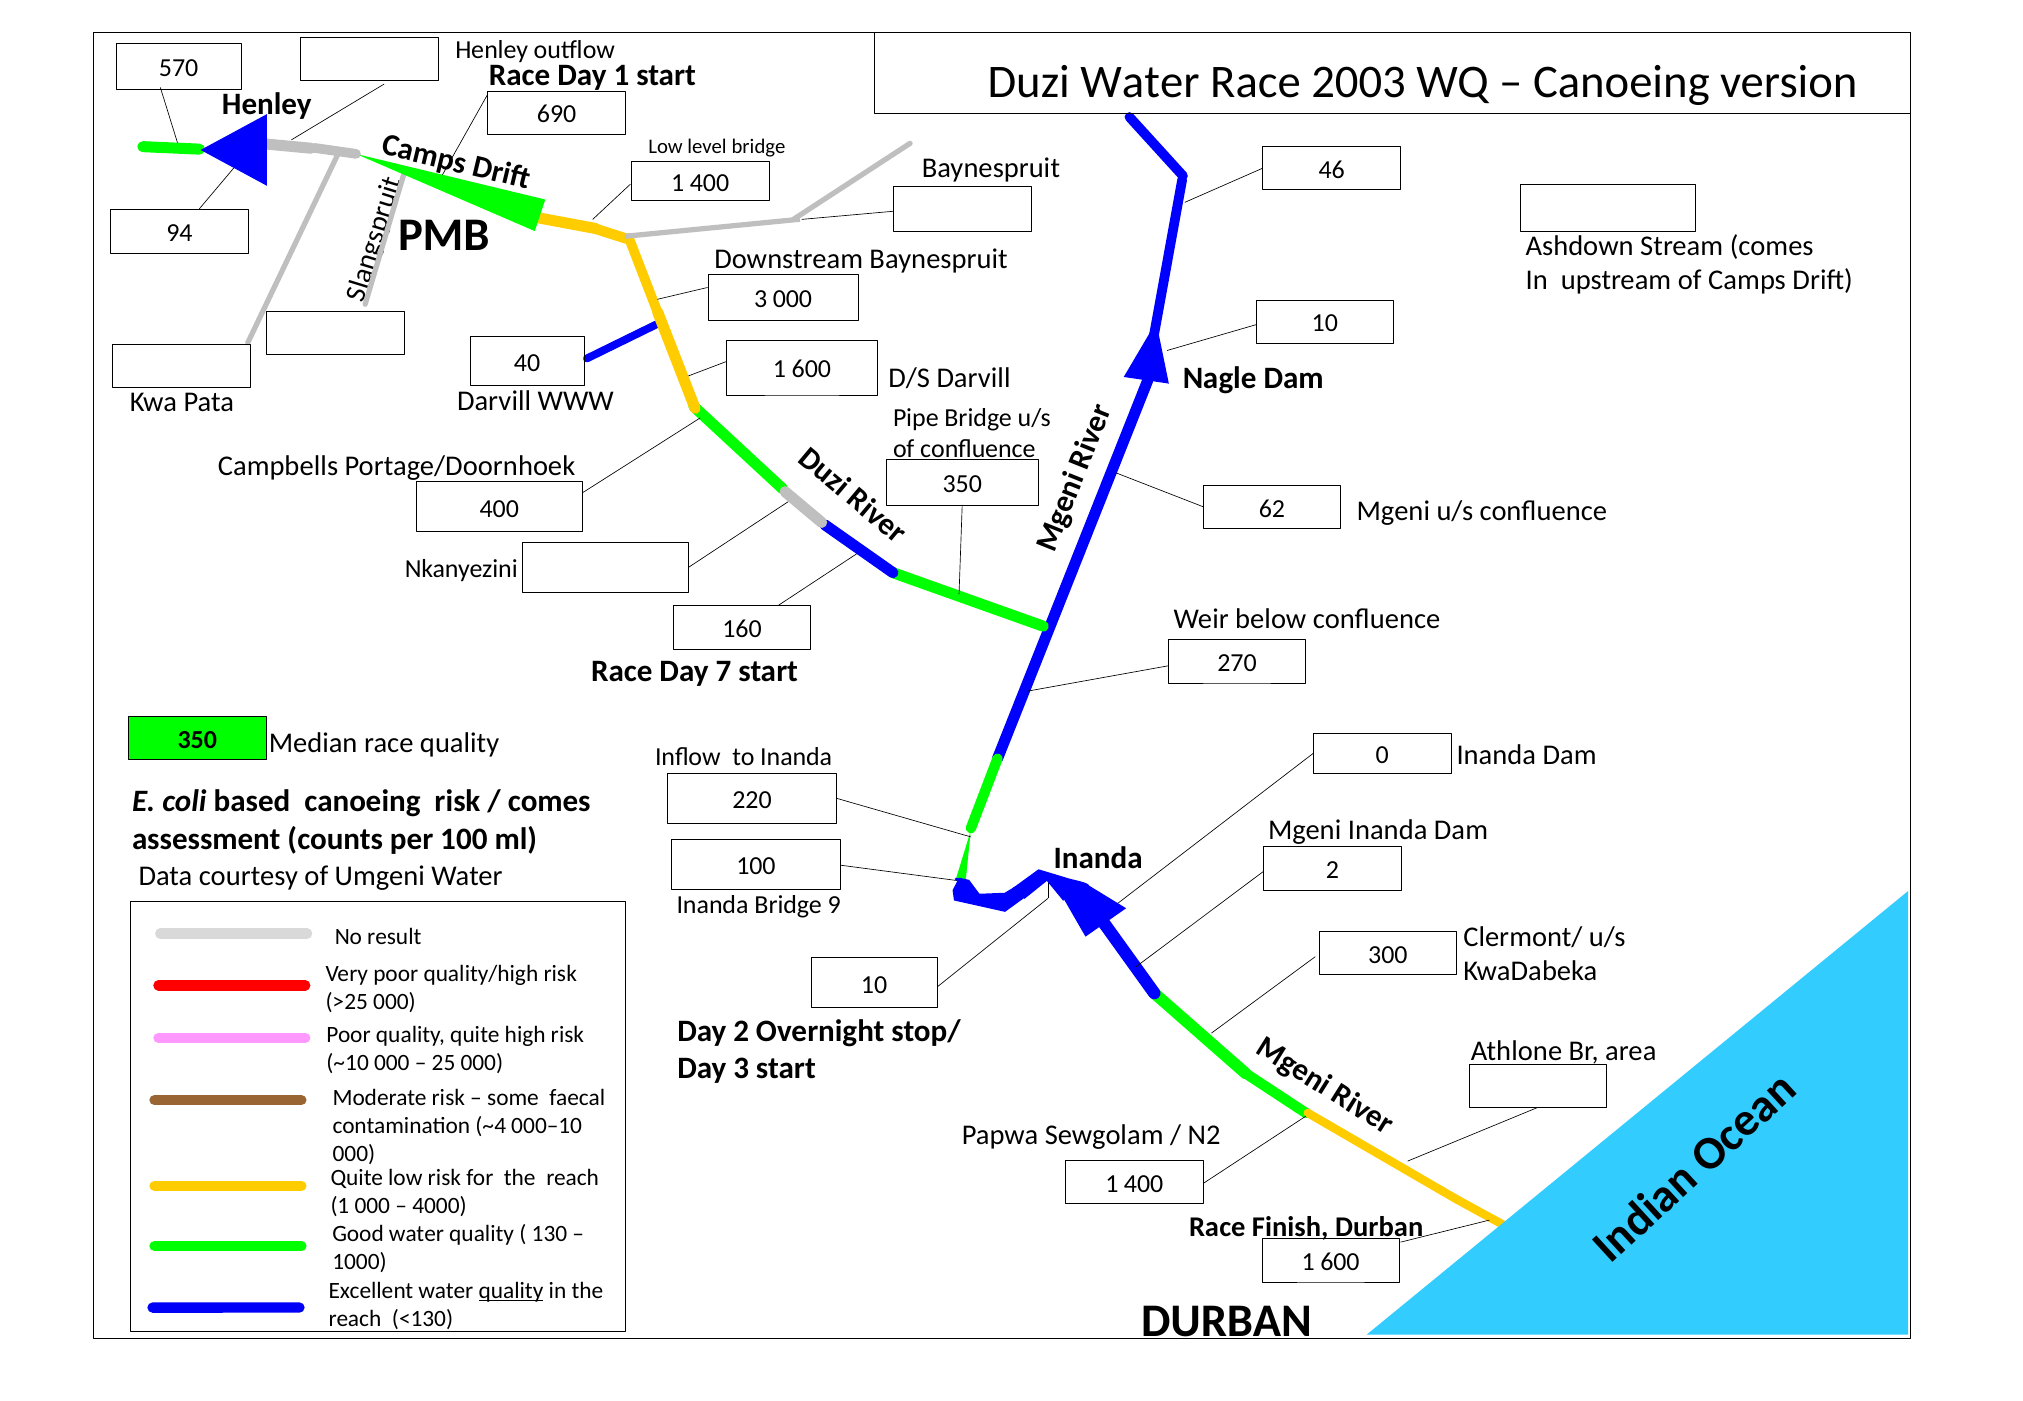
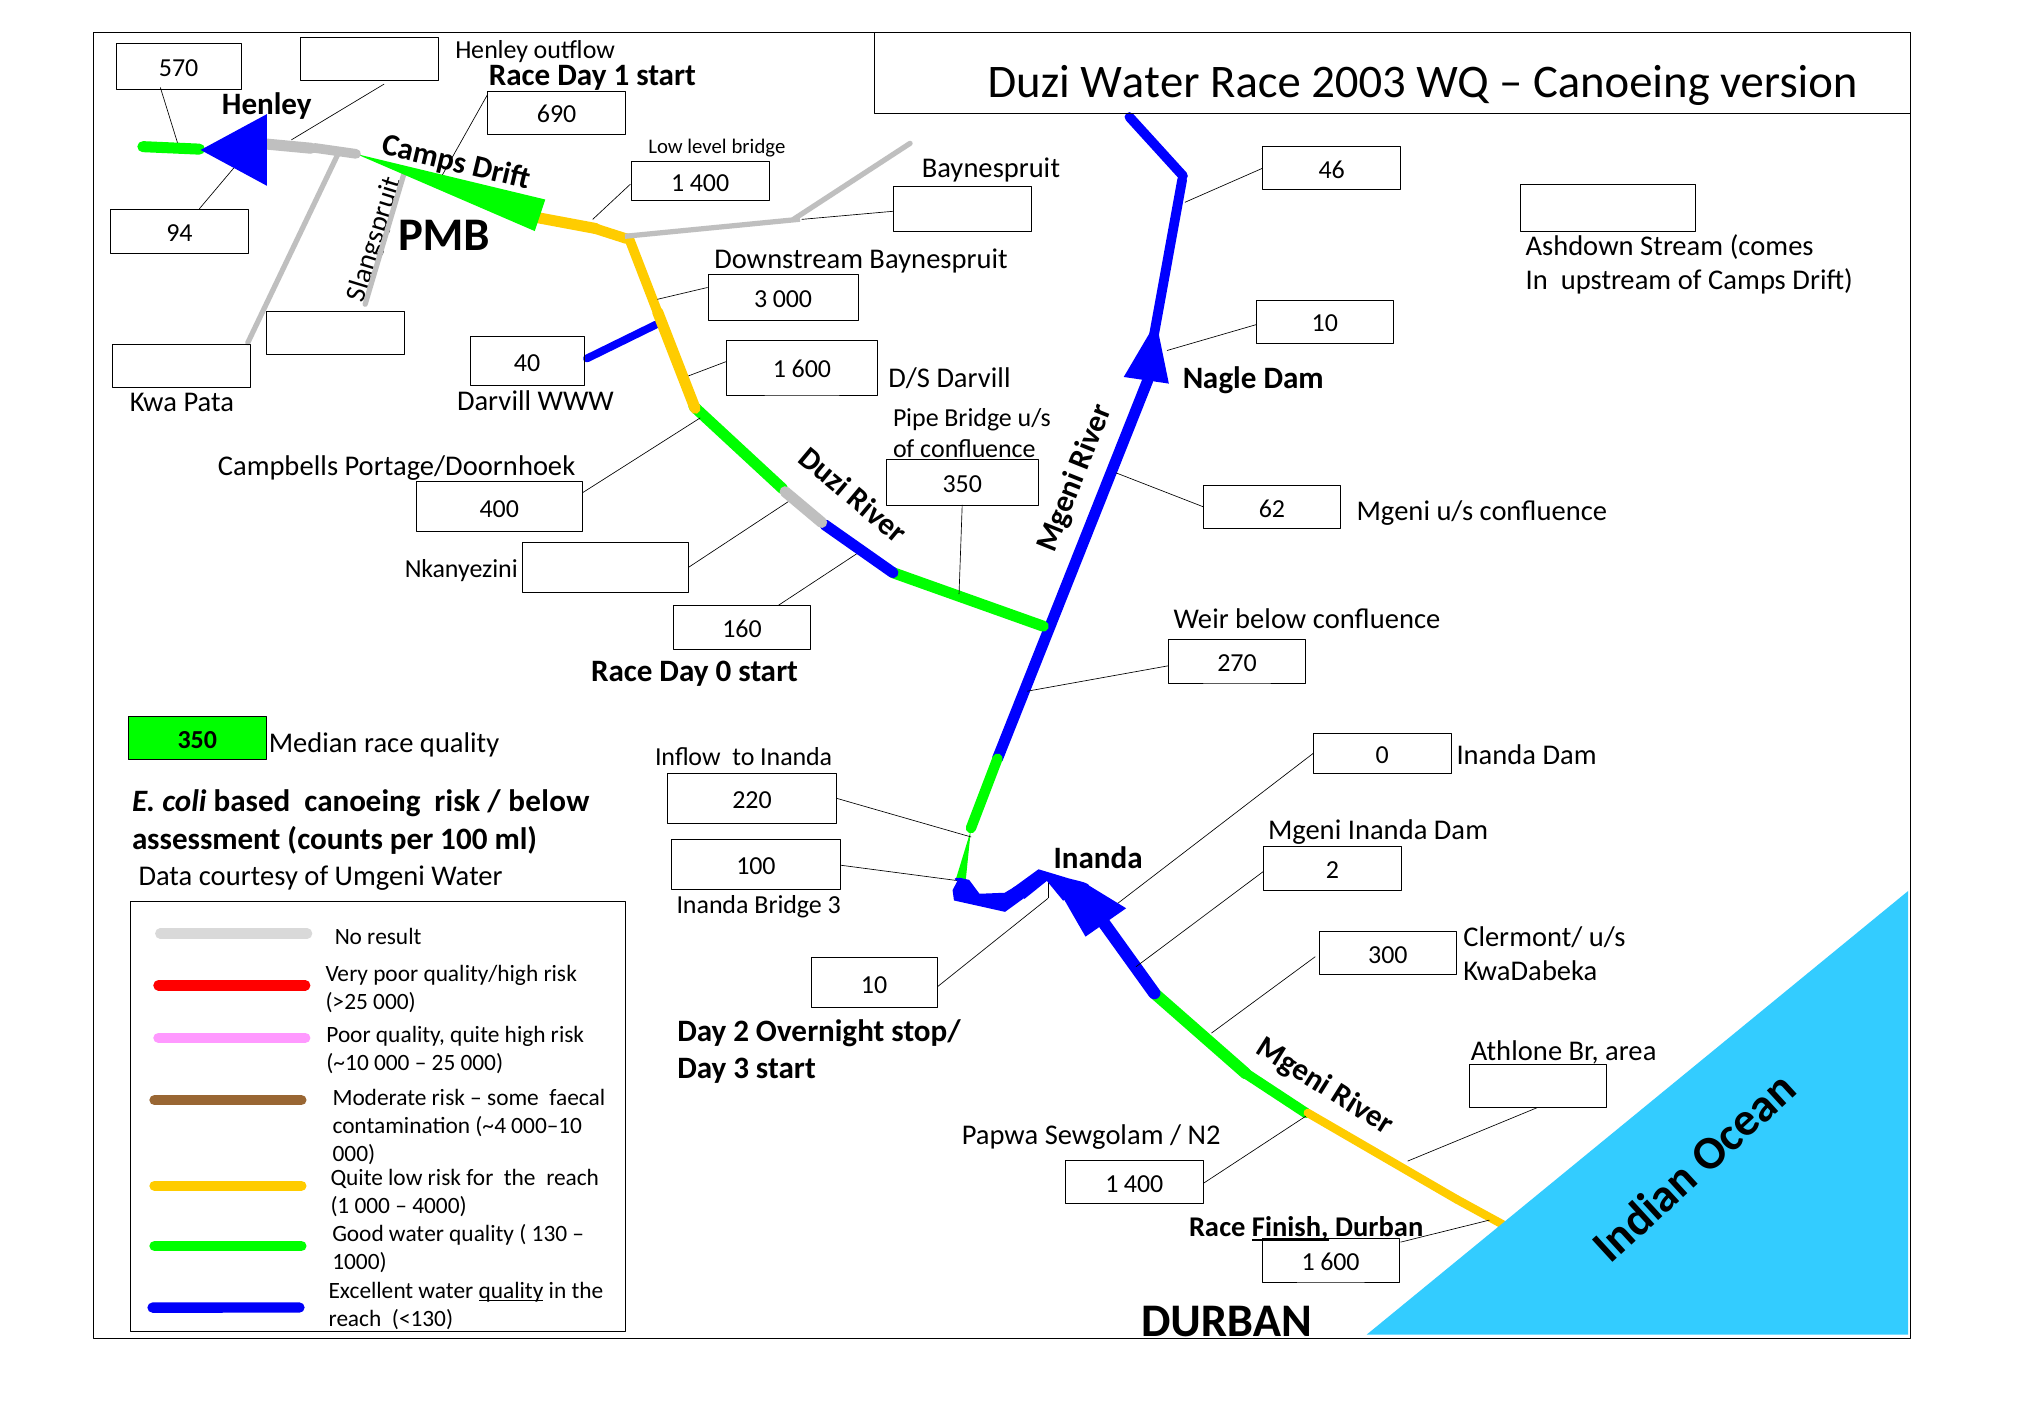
Day 7: 7 -> 0 (724, 671)
comes: comes -> below (549, 801)
Bridge 9: 9 -> 3 (834, 904)
Finish underline: none -> present (1290, 1227)
